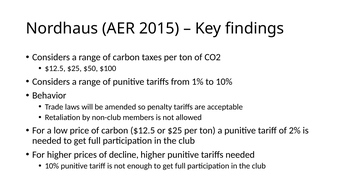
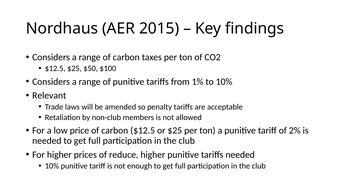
Behavior: Behavior -> Relevant (49, 95)
decline: decline -> reduce (124, 154)
